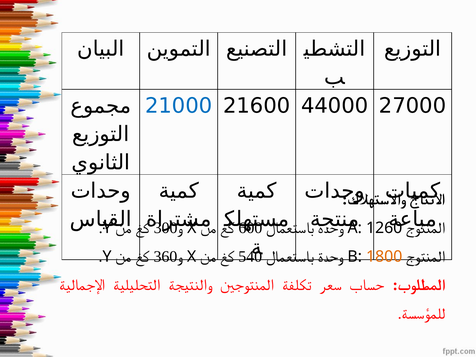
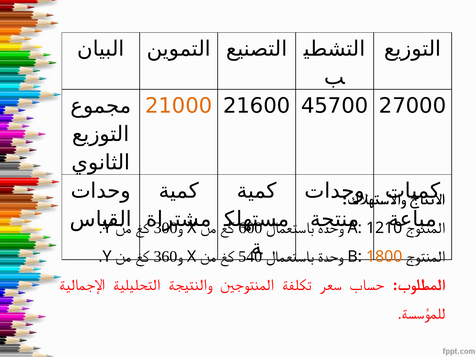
21000 colour: blue -> orange (179, 106)
44000: 44000 -> 45700 (335, 106)
1260: 1260 -> 1210 (384, 228)
